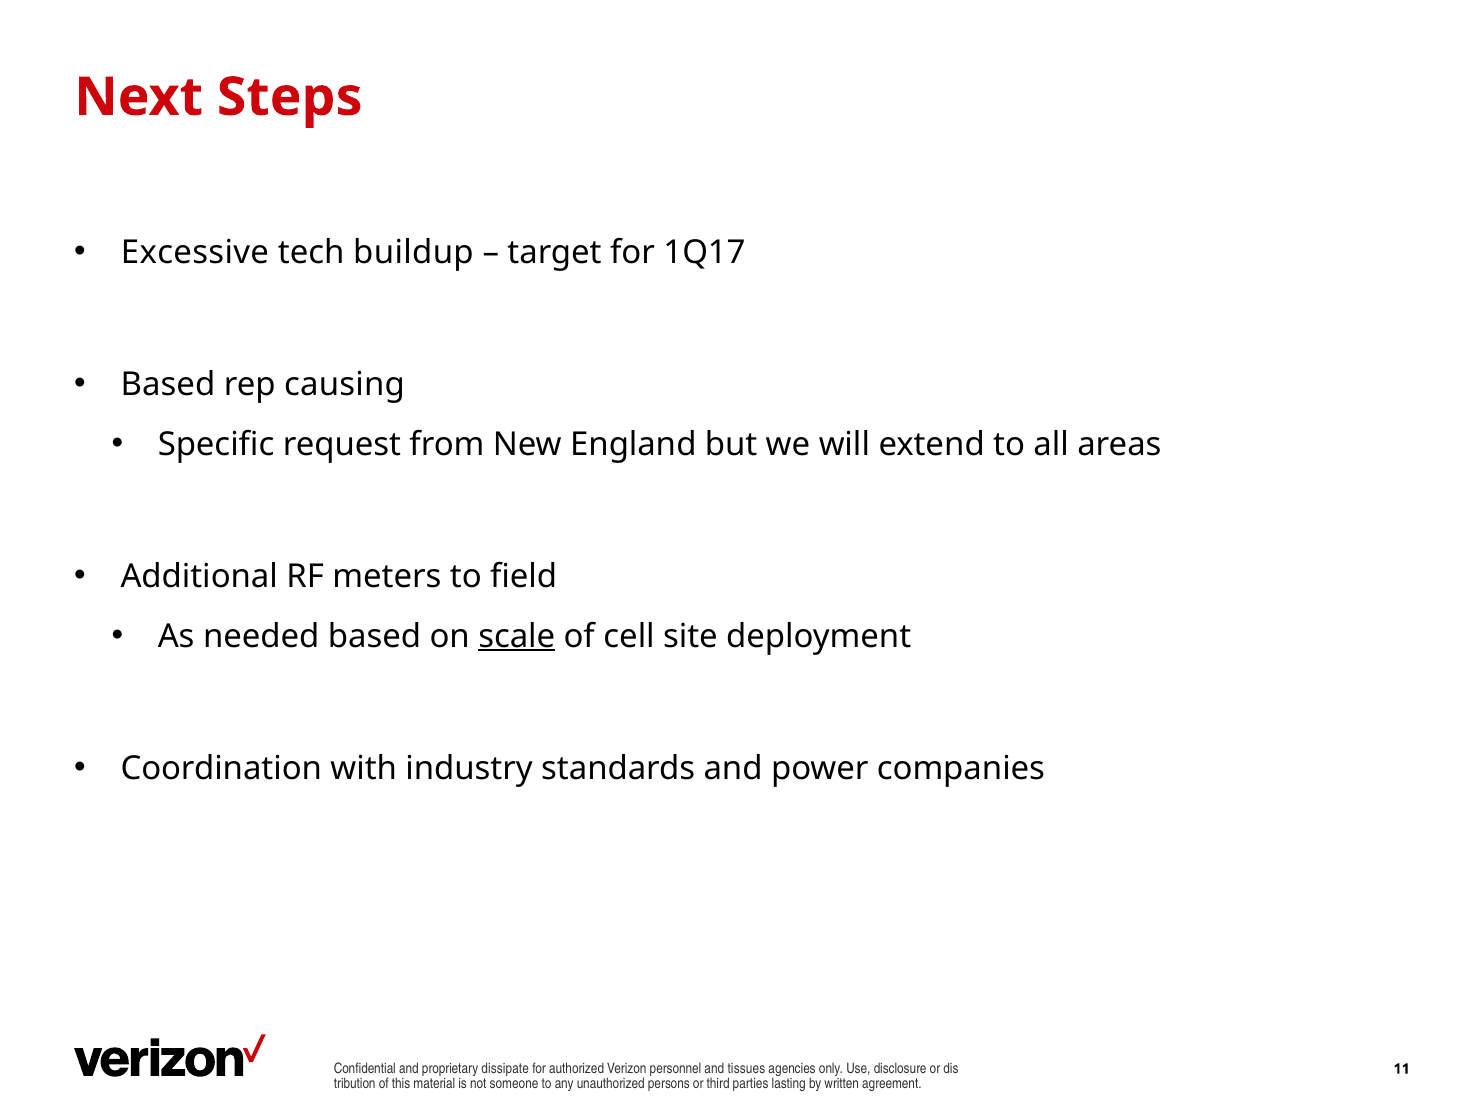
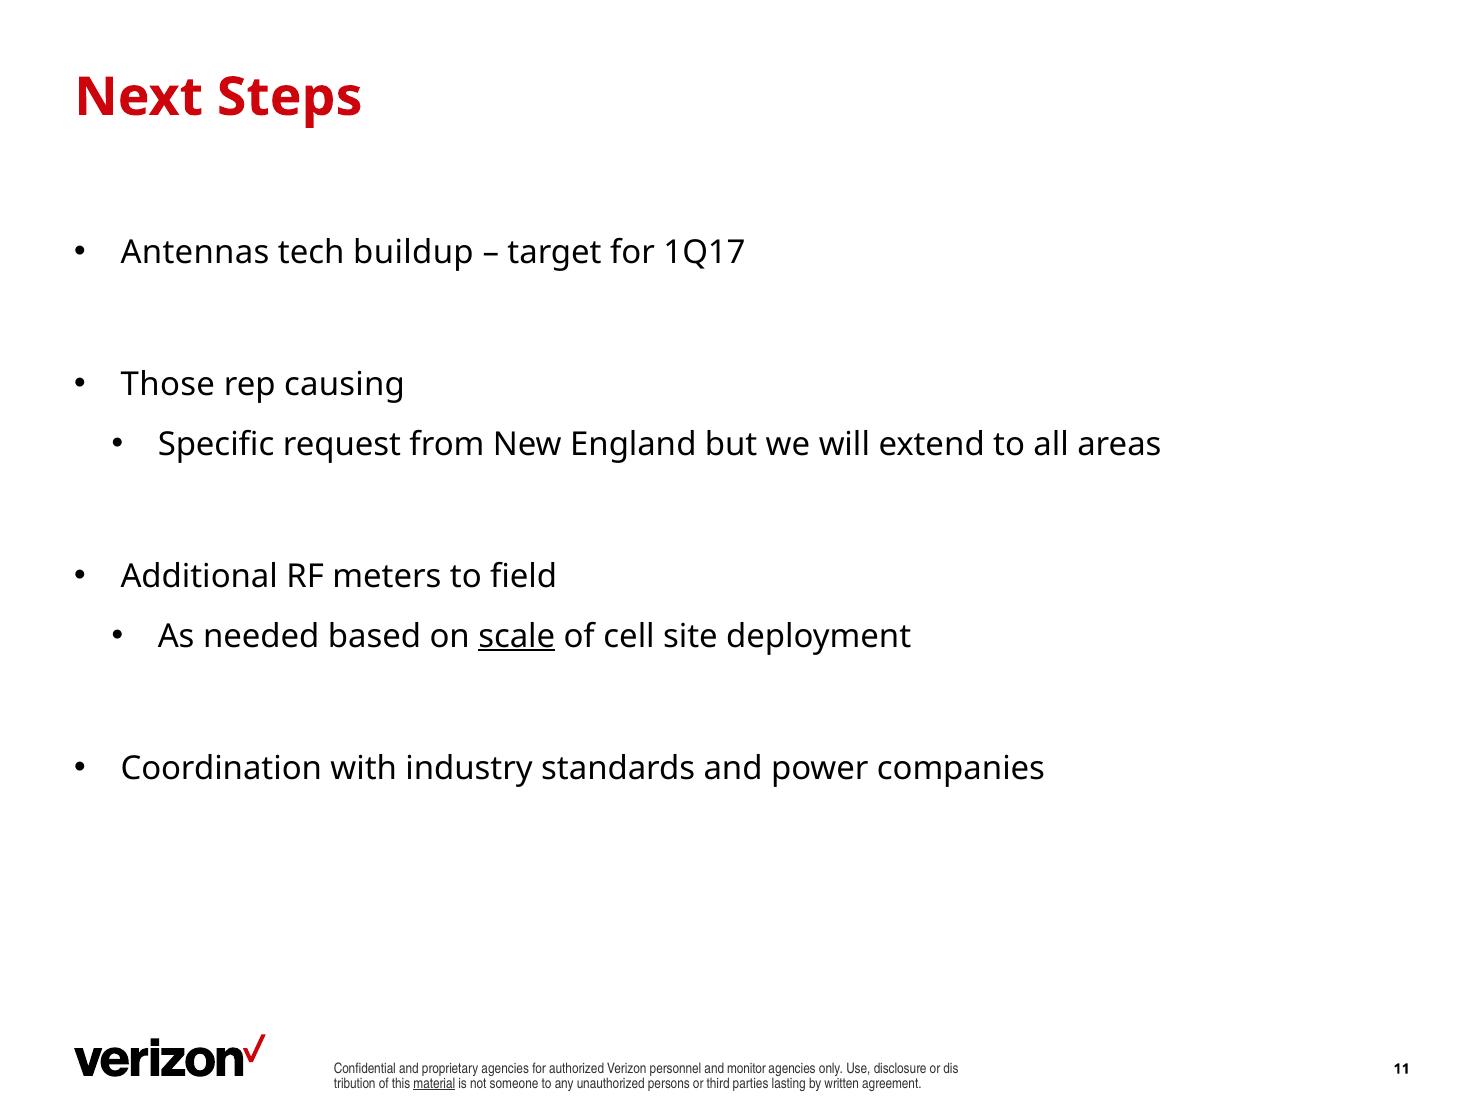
Excessive: Excessive -> Antennas (195, 253)
Based: Based -> Those (168, 385)
proprietary dissipate: dissipate -> agencies (505, 1069)
tissues: tissues -> monitor (747, 1069)
material underline: none -> present (434, 1083)
